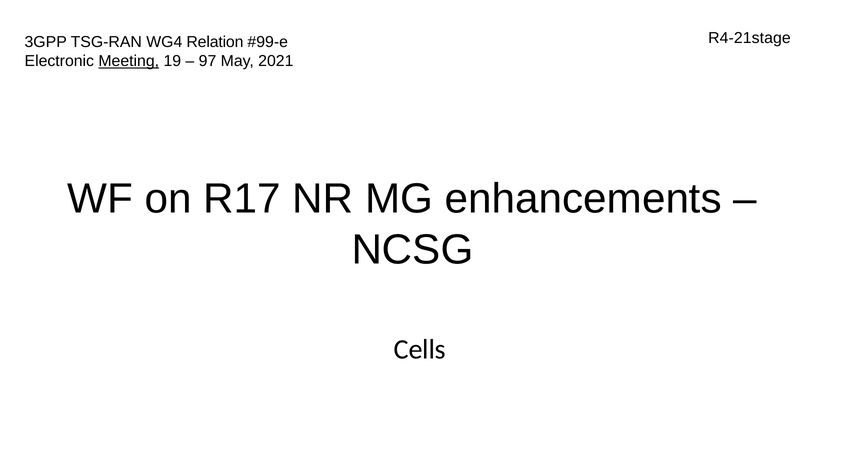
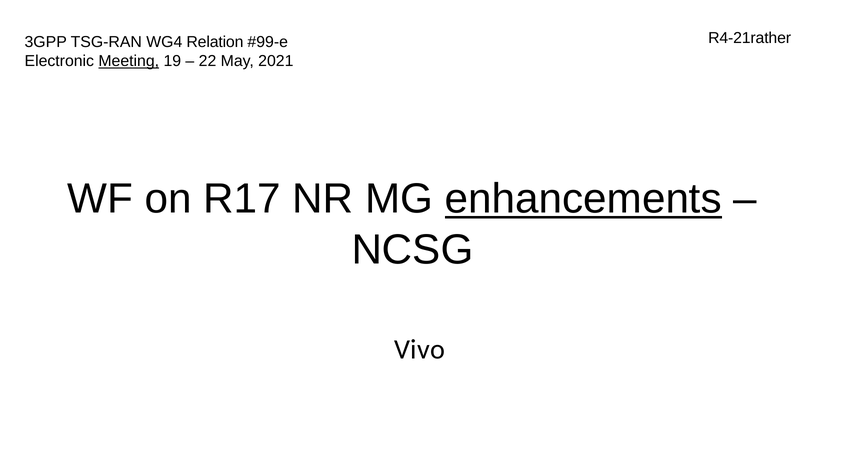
R4-21stage: R4-21stage -> R4-21rather (750, 38)
97: 97 -> 22 (208, 61)
enhancements underline: none -> present (583, 199)
Cells: Cells -> Vivo (420, 350)
